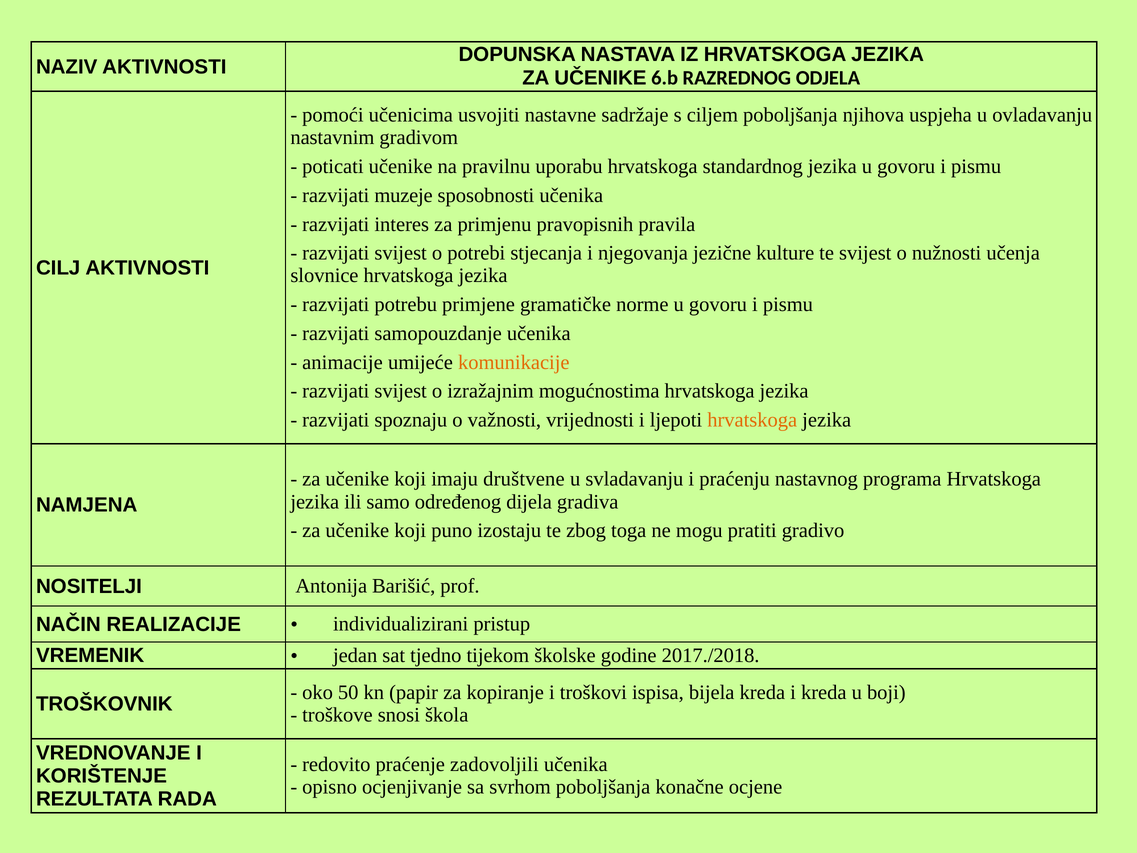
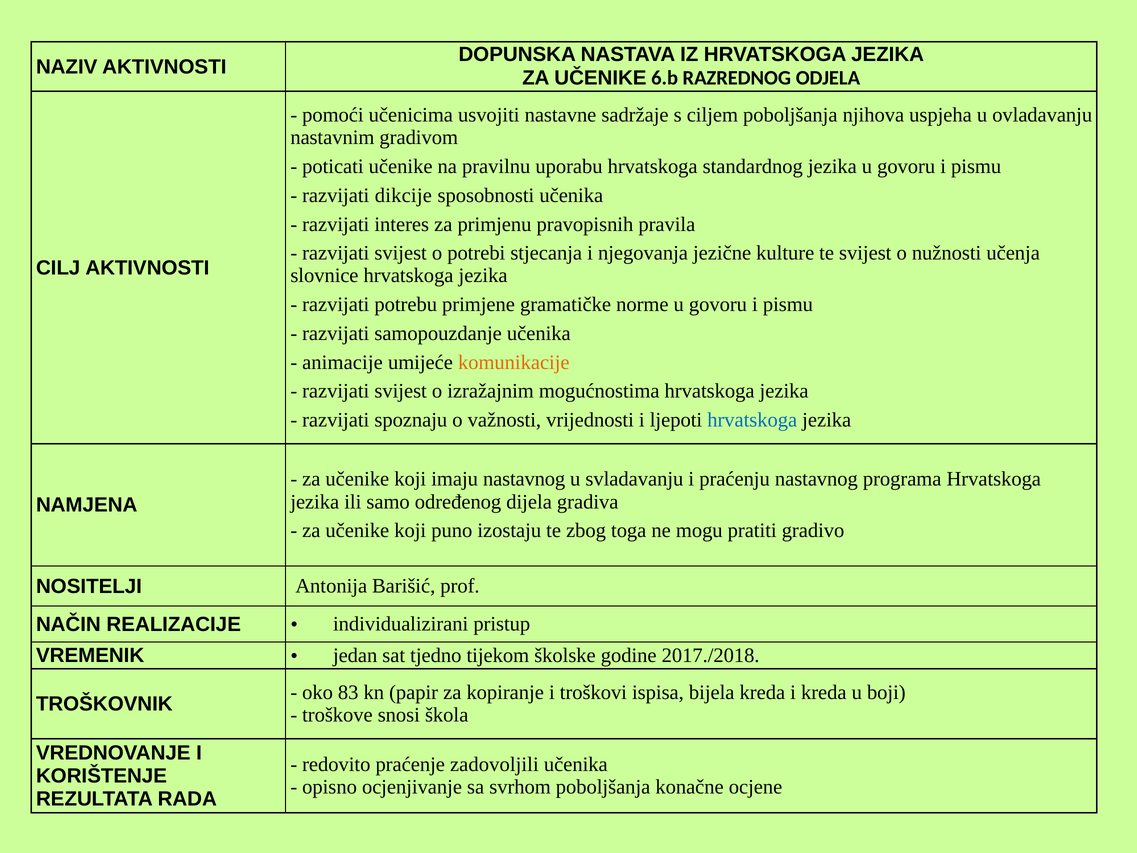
muzeje: muzeje -> dikcije (403, 195)
hrvatskoga colour: orange -> blue (752, 420)
imaju društvene: društvene -> nastavnog (524, 479)
50: 50 -> 83 (348, 692)
